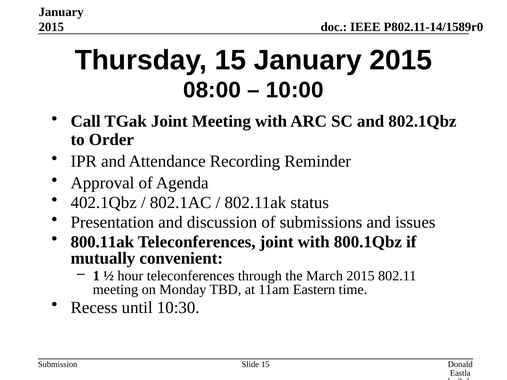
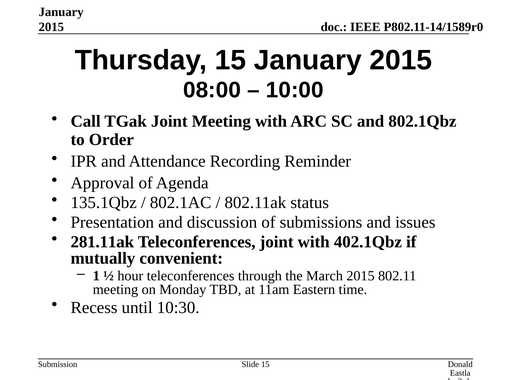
402.1Qbz: 402.1Qbz -> 135.1Qbz (104, 203)
800.11ak: 800.11ak -> 281.11ak (102, 242)
800.1Qbz: 800.1Qbz -> 402.1Qbz (368, 242)
